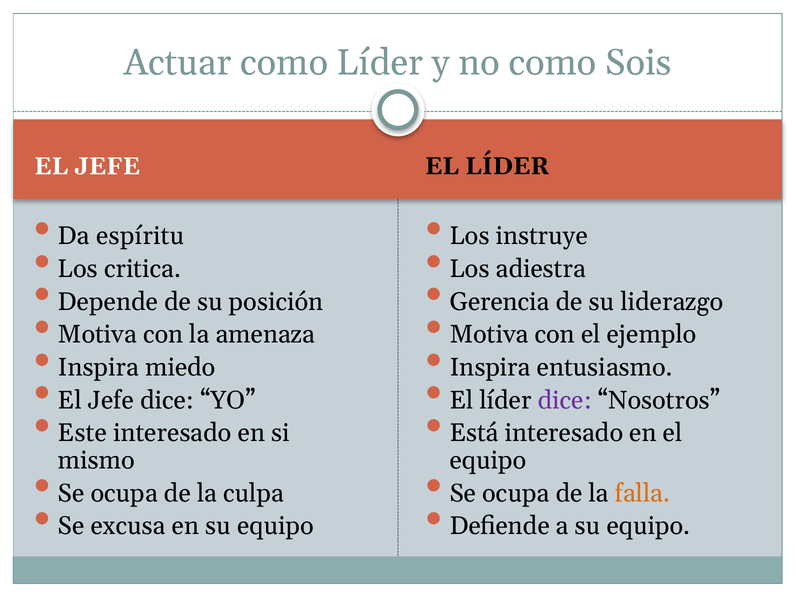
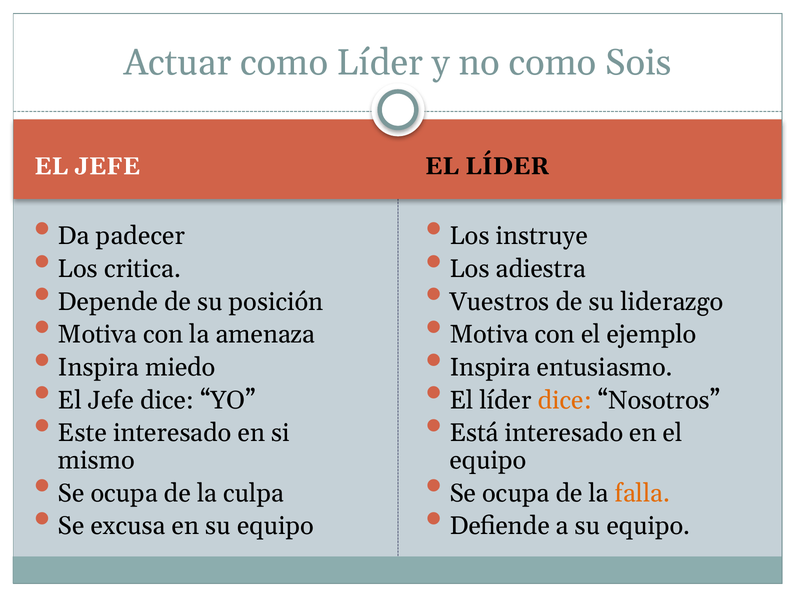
espíritu: espíritu -> padecer (141, 236)
Gerencia: Gerencia -> Vuestros (500, 302)
dice colour: purple -> orange (565, 400)
